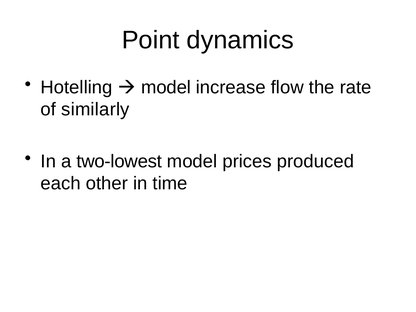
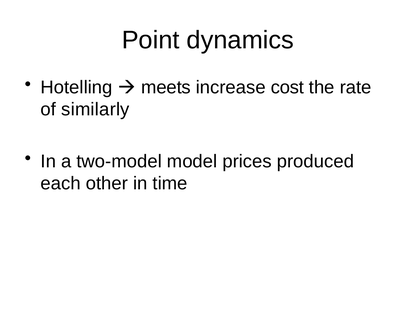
model: model -> meets (166, 87)
flow: flow -> cost (287, 87)
two-lowest: two-lowest -> two-model (119, 161)
